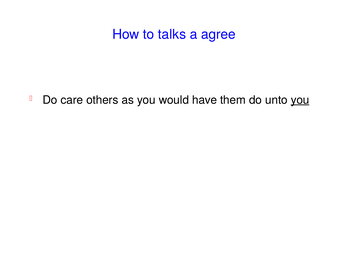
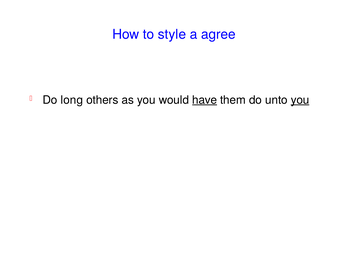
talks: talks -> style (172, 34)
care: care -> long (72, 100)
have underline: none -> present (205, 100)
